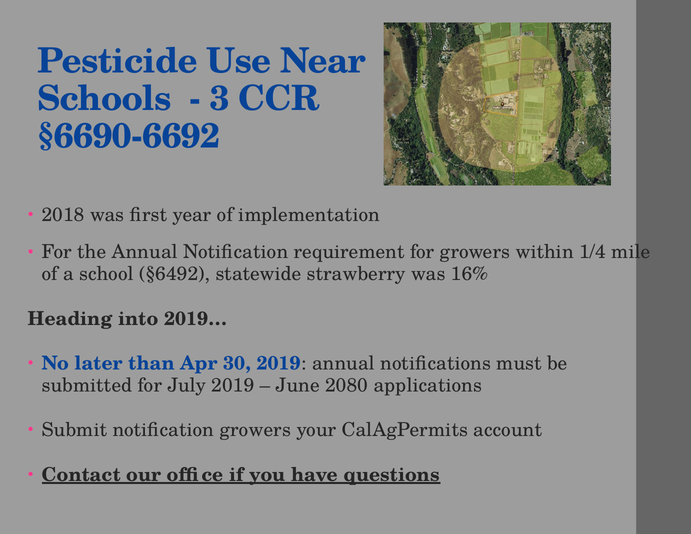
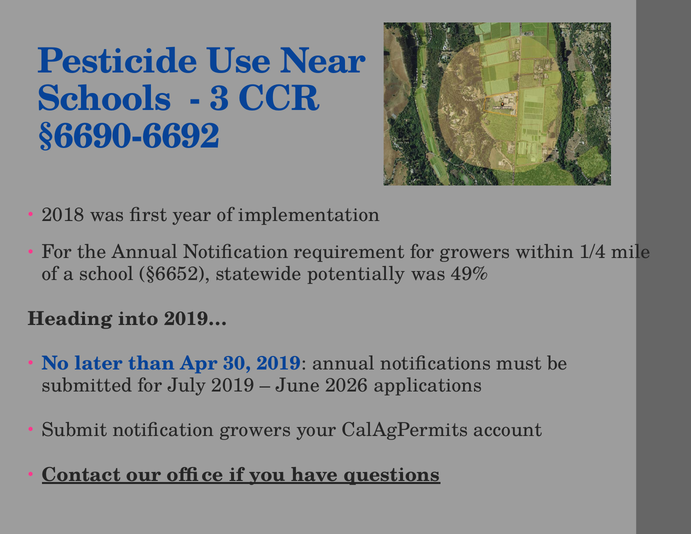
§6492: §6492 -> §6652 (175, 274)
strawberry: strawberry -> potentially (356, 274)
16%: 16% -> 49% (470, 274)
2080: 2080 -> 2026 (347, 385)
